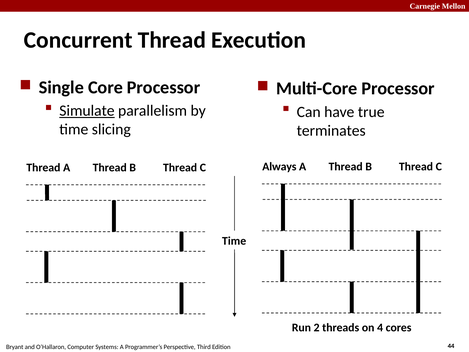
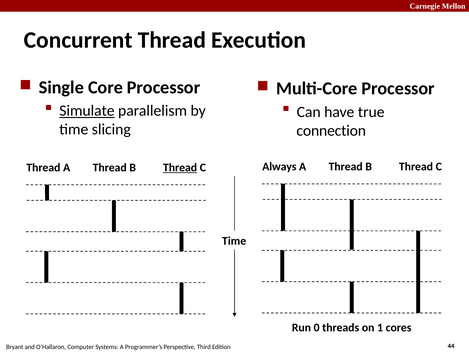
terminates: terminates -> connection (331, 131)
Thread underline: none -> present (180, 167)
2: 2 -> 0 (317, 327)
4: 4 -> 1 (380, 327)
